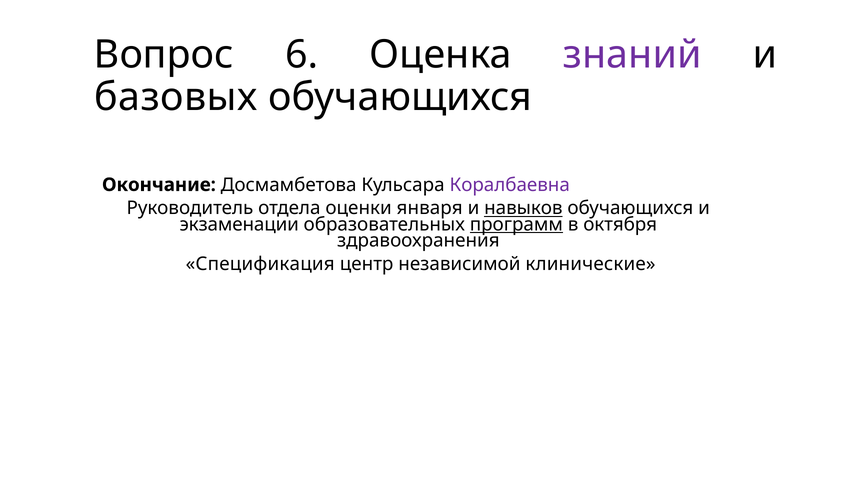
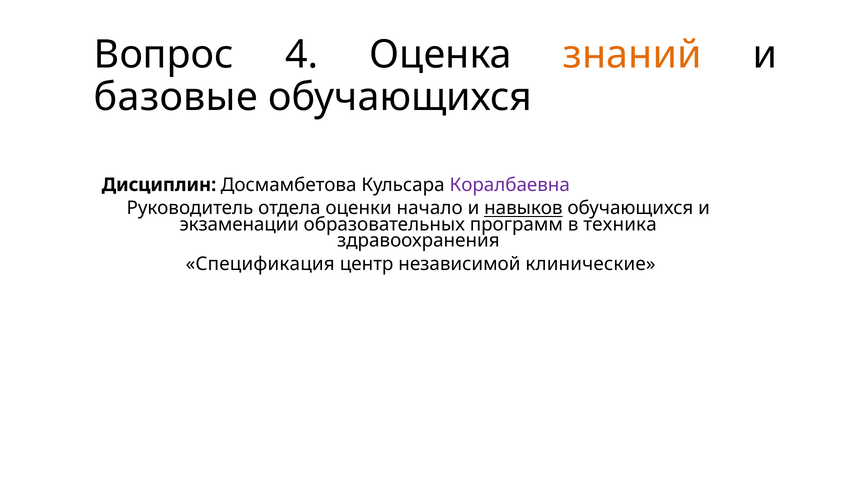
6: 6 -> 4 (302, 55)
знаний colour: purple -> orange (632, 55)
базовых: базовых -> базовые (176, 97)
Окончание: Окончание -> Дисциплин (159, 185)
января: января -> начало (430, 208)
программ underline: present -> none (516, 225)
октября: октября -> техника (620, 225)
